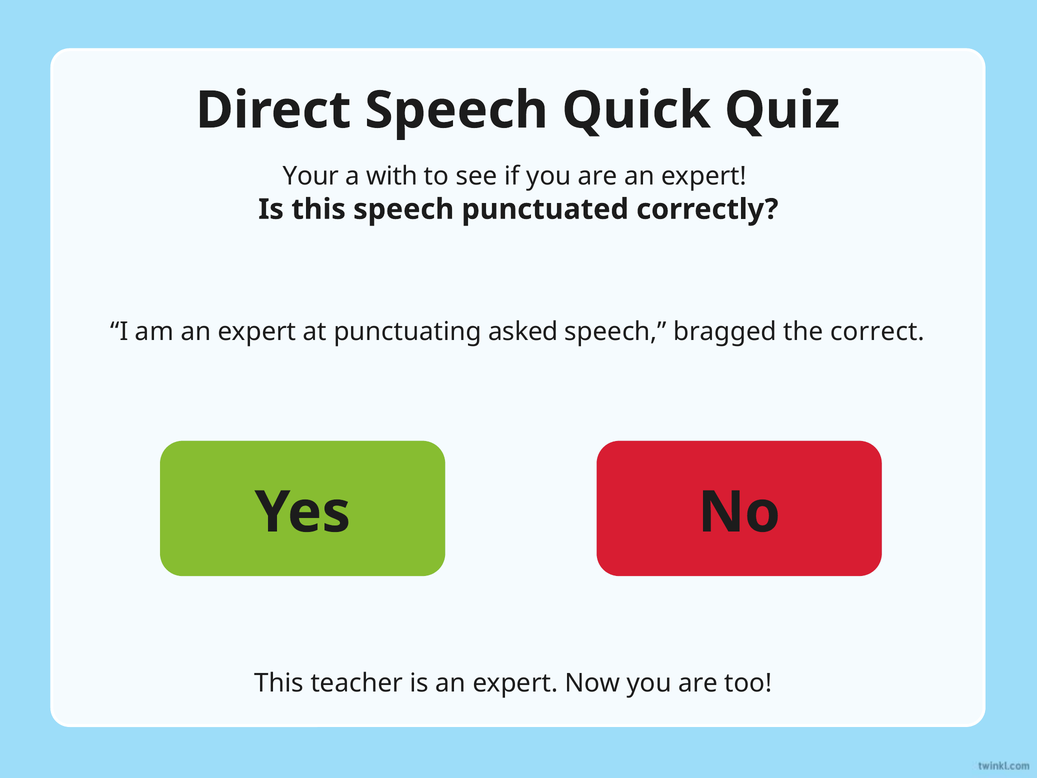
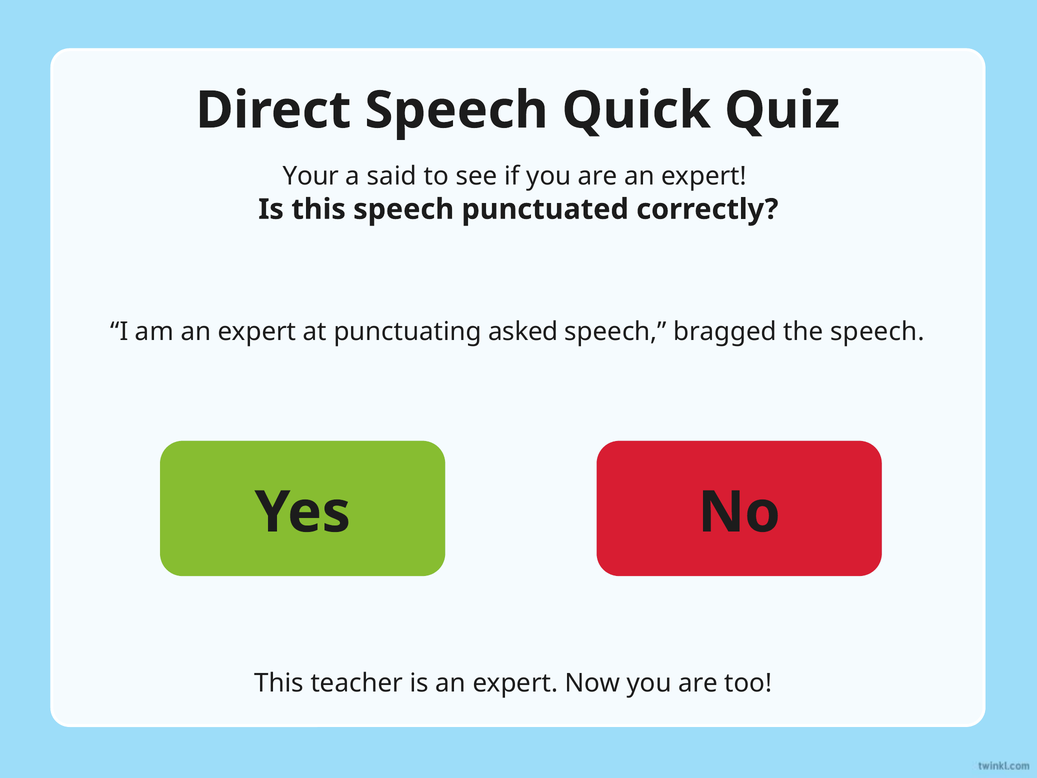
with: with -> said (392, 176)
the correct: correct -> speech (877, 331)
